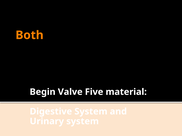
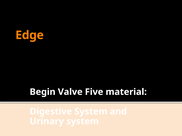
Both: Both -> Edge (30, 35)
